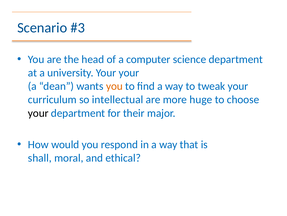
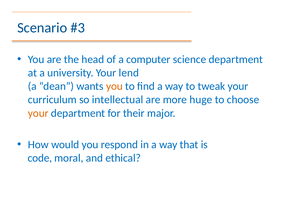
Your your: your -> lend (129, 73)
your colour: black -> orange (38, 113)
shall: shall -> code (40, 157)
